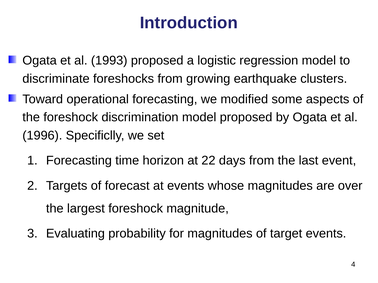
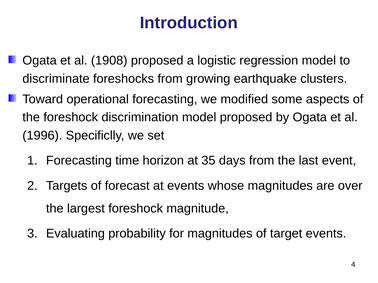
1993: 1993 -> 1908 (109, 61)
22: 22 -> 35 (208, 161)
